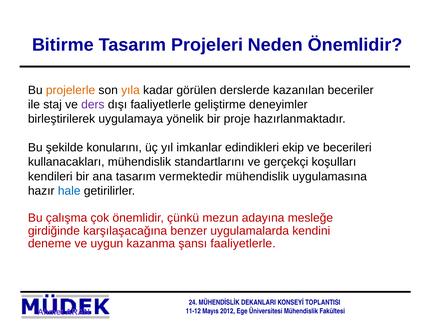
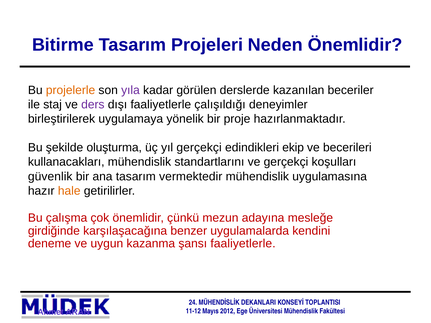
yıla colour: orange -> purple (130, 90)
geliştirme: geliştirme -> çalışıldığı (220, 105)
konularını: konularını -> oluşturma (114, 148)
yıl imkanlar: imkanlar -> gerçekçi (199, 148)
kendileri: kendileri -> güvenlik (50, 177)
hale colour: blue -> orange (69, 191)
